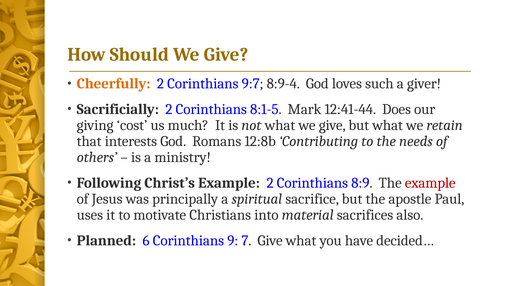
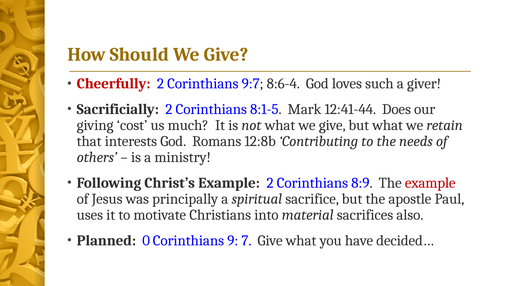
Cheerfully colour: orange -> red (114, 84)
8:9-4: 8:9-4 -> 8:6-4 (283, 84)
6: 6 -> 0 (146, 241)
